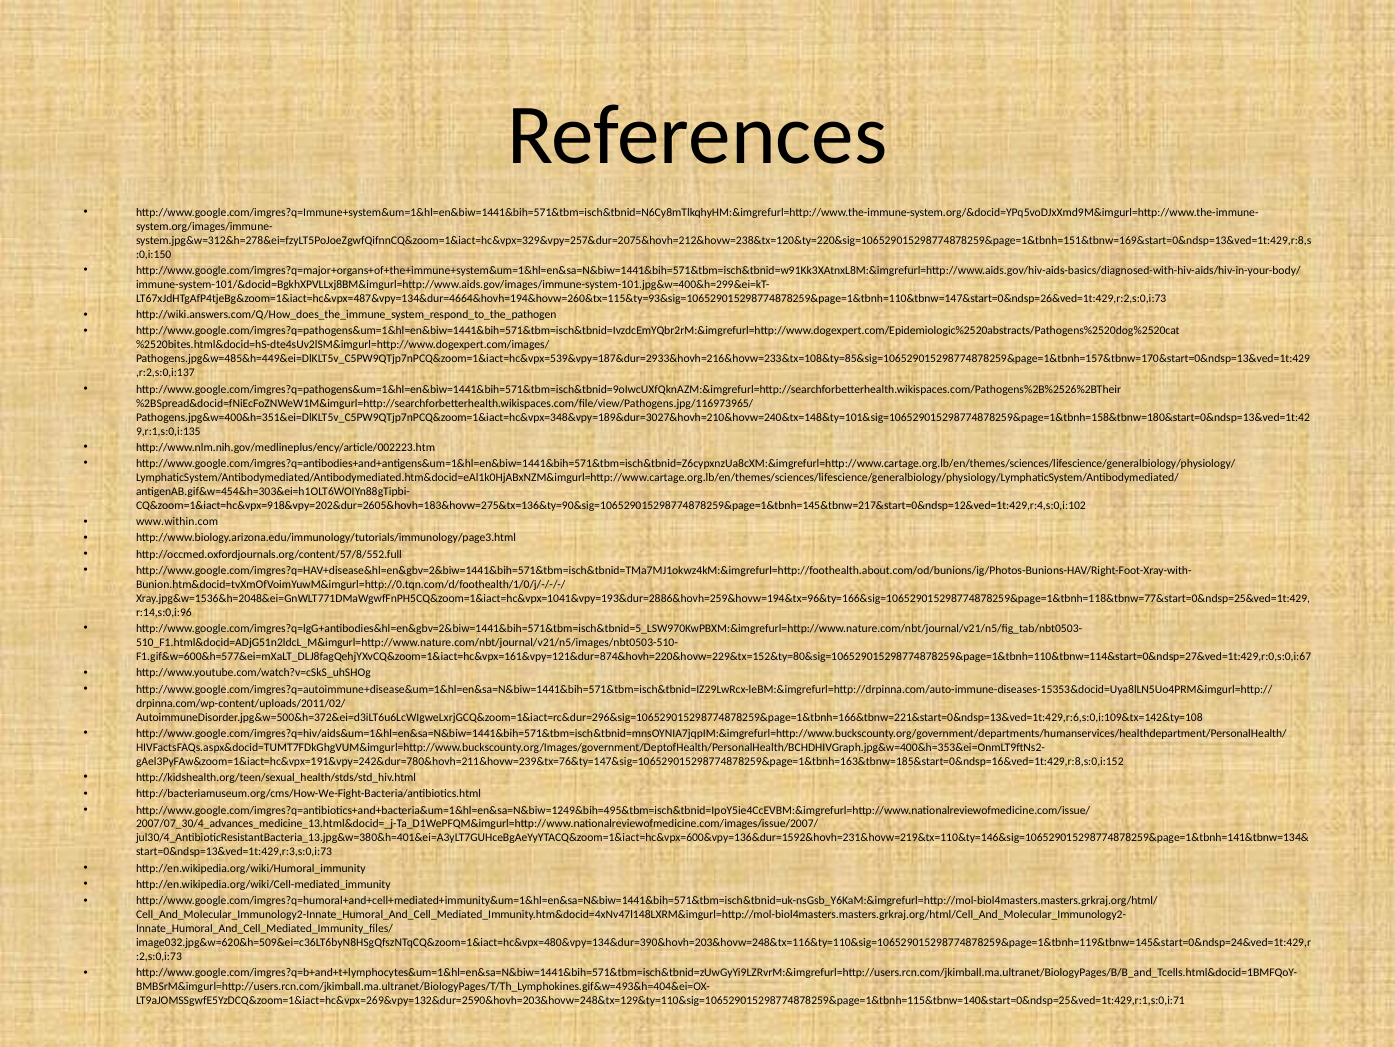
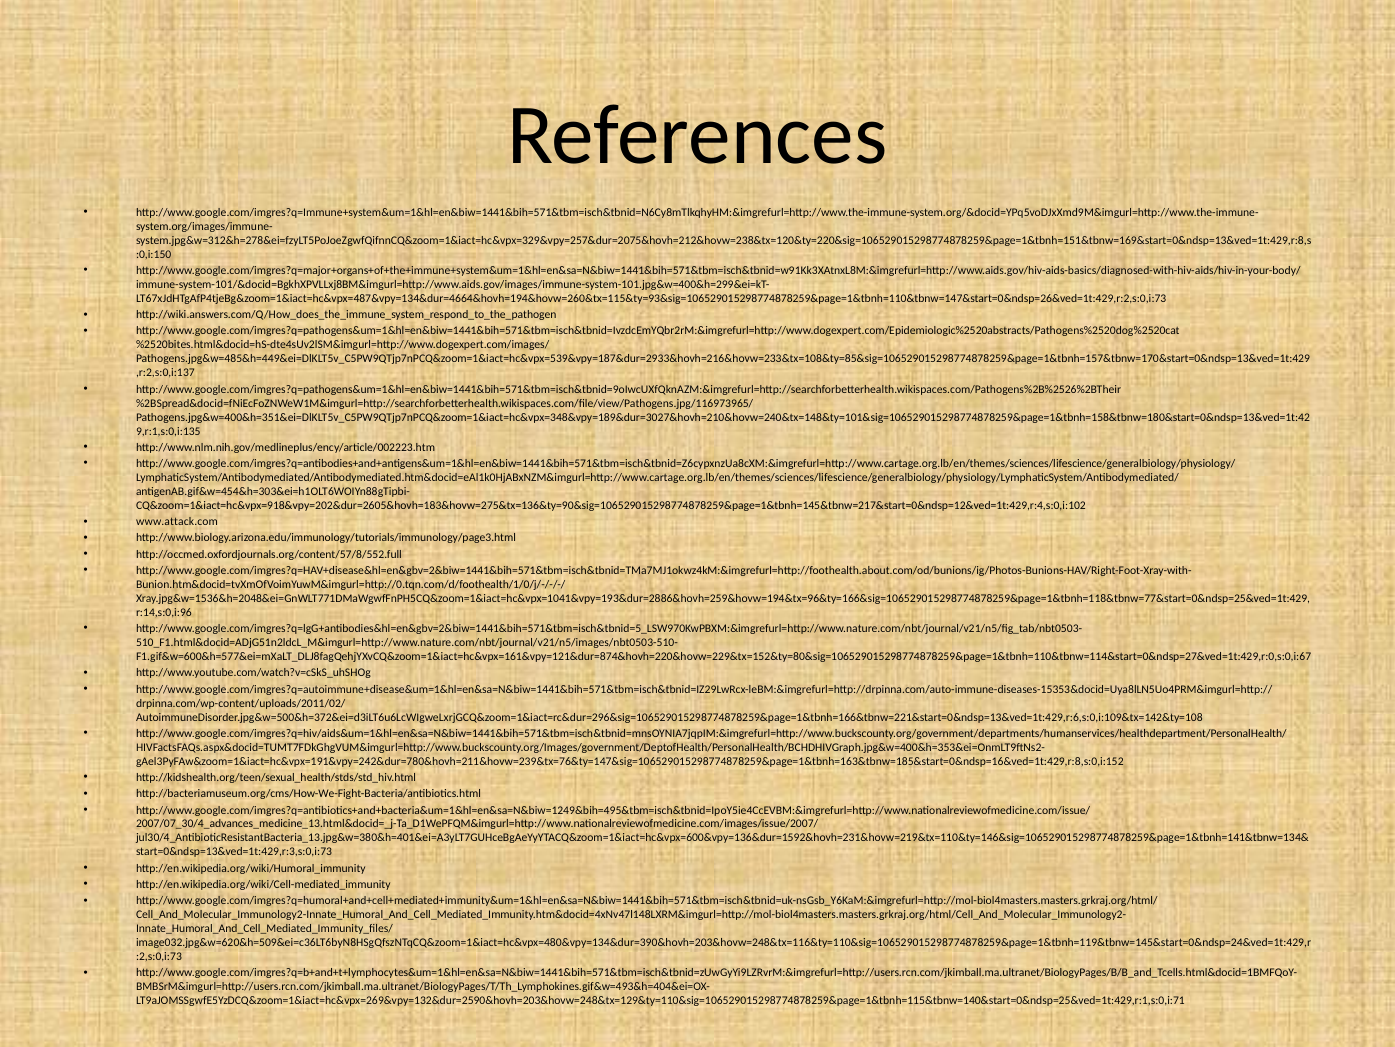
www.within.com: www.within.com -> www.attack.com (177, 521)
